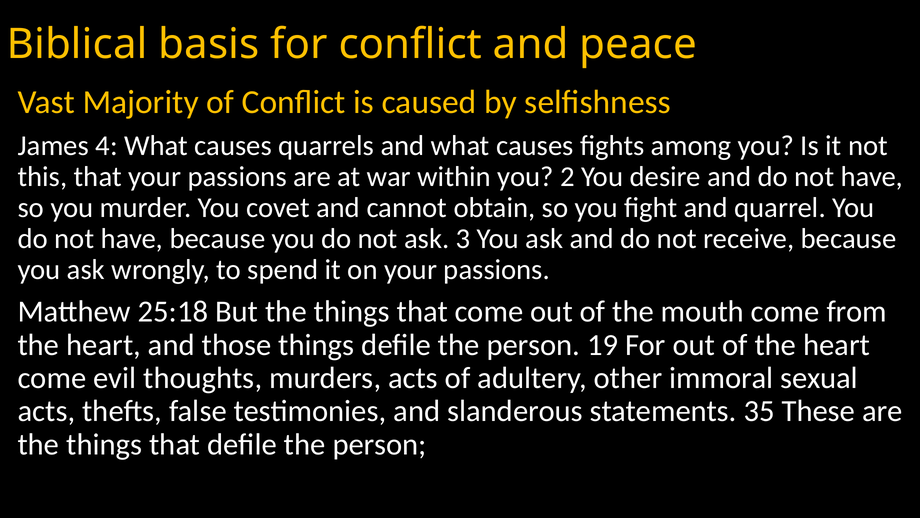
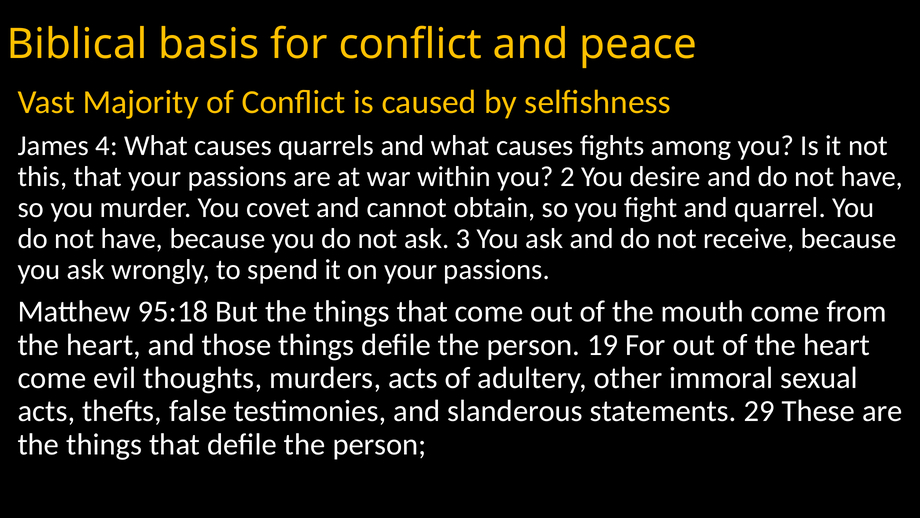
25:18: 25:18 -> 95:18 (173, 311)
35: 35 -> 29 (759, 411)
